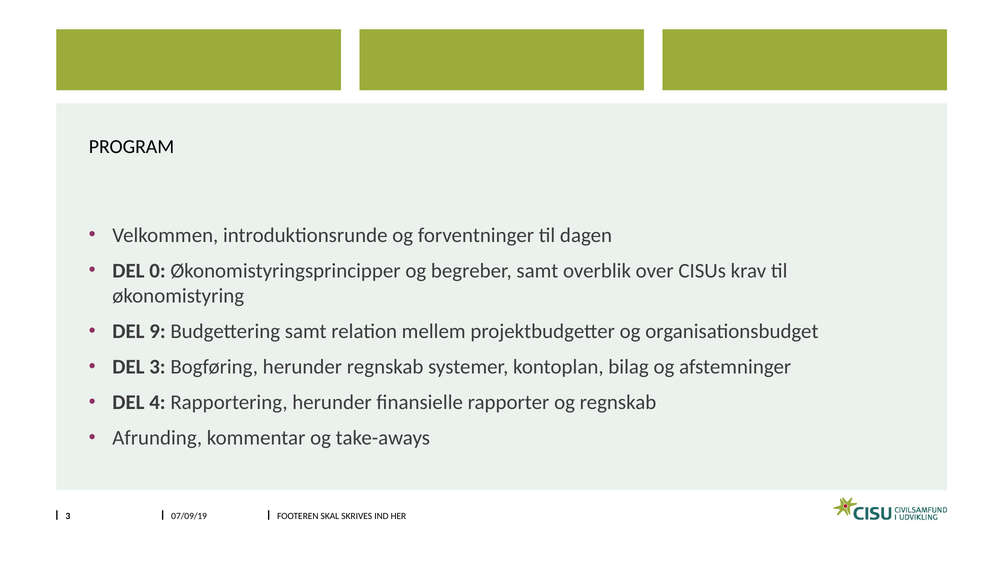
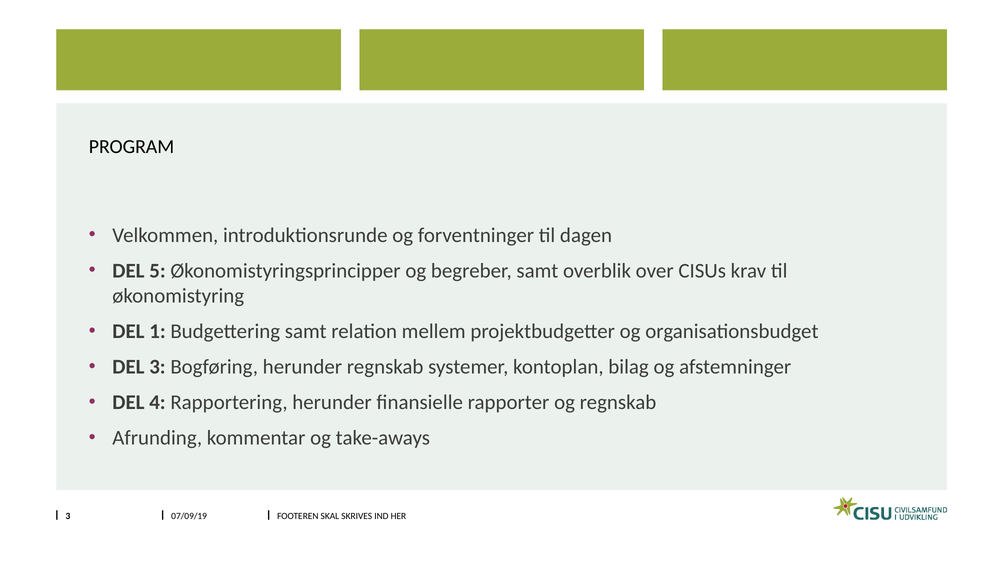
0: 0 -> 5 (157, 271)
9: 9 -> 1 (157, 332)
